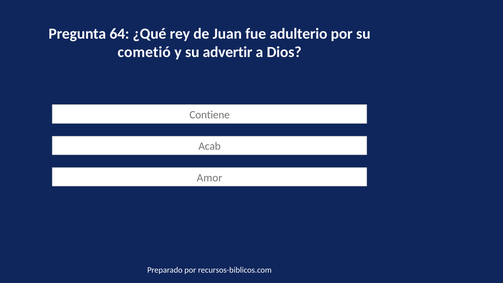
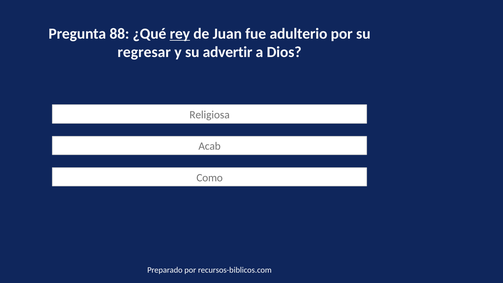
64: 64 -> 88 (119, 34)
rey underline: none -> present (180, 34)
cometió: cometió -> regresar (144, 52)
Contiene: Contiene -> Religiosa (210, 115)
Amor: Amor -> Como (210, 178)
